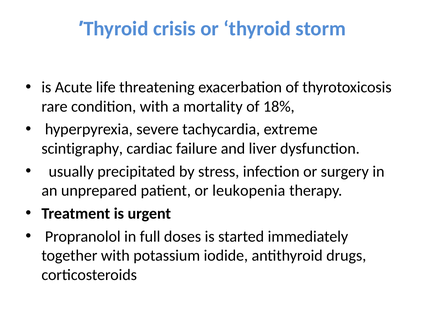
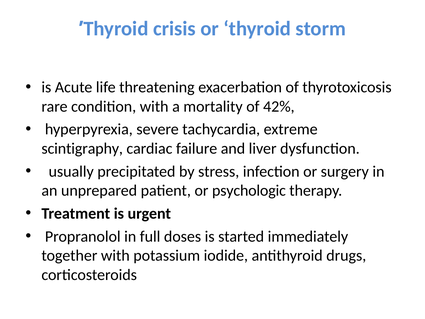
18%: 18% -> 42% (279, 106)
leukopenia: leukopenia -> psychologic (249, 190)
